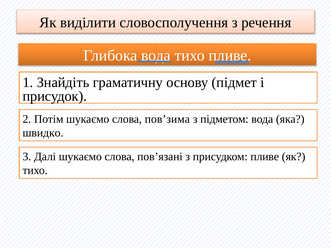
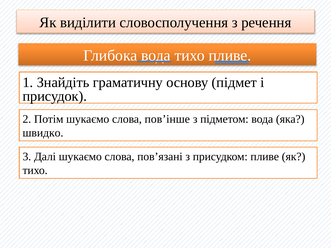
пов’зима: пов’зима -> пов’інше (167, 119)
